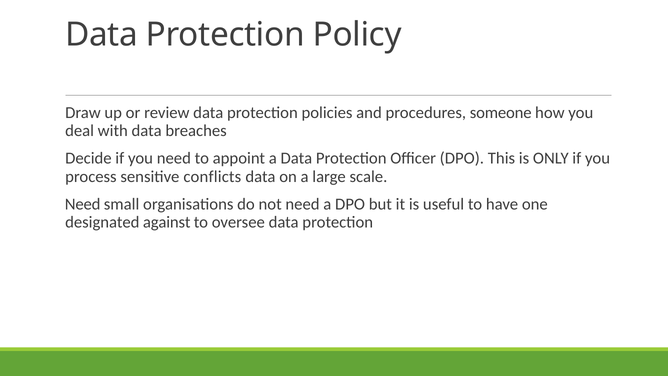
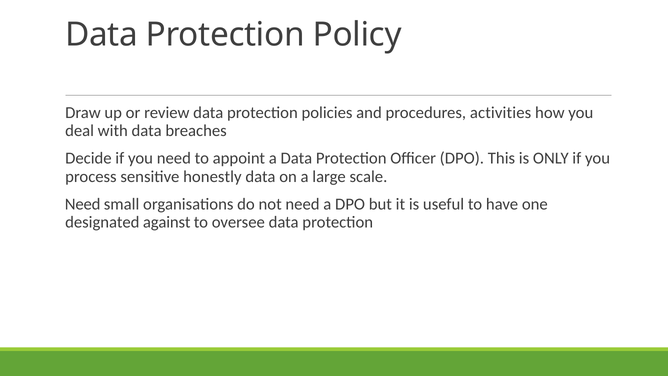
someone: someone -> activities (501, 113)
conflicts: conflicts -> honestly (212, 176)
